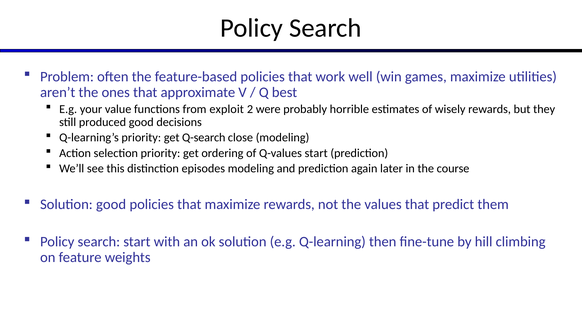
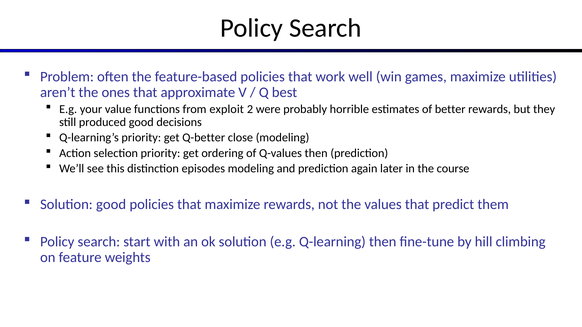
wisely: wisely -> better (450, 109)
Q-search: Q-search -> Q-better (204, 138)
Q-values start: start -> then (316, 153)
